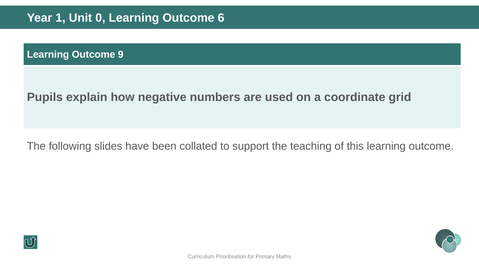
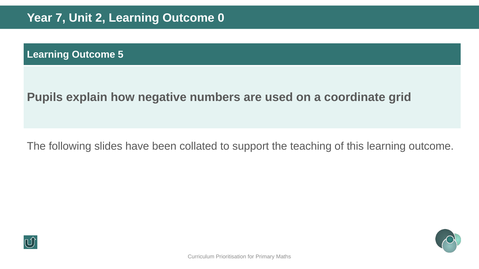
1: 1 -> 7 (61, 18)
0: 0 -> 2 (100, 18)
6: 6 -> 0 (221, 18)
9: 9 -> 5 (121, 55)
